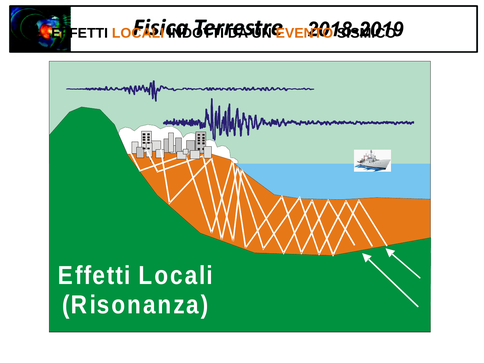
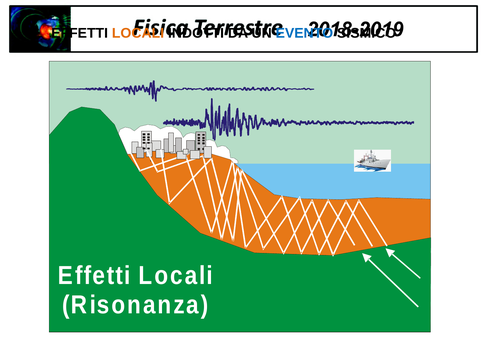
EVENTO colour: orange -> blue (304, 33)
